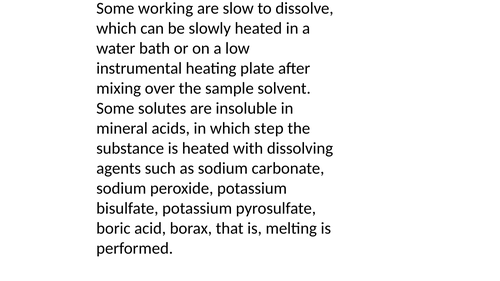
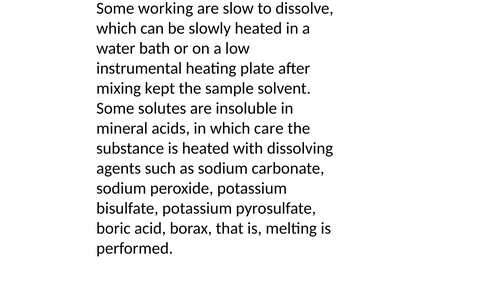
over: over -> kept (160, 88)
step: step -> care (269, 128)
